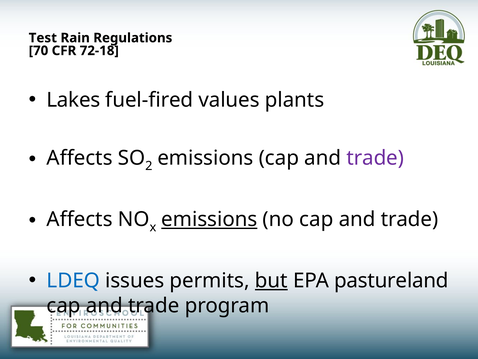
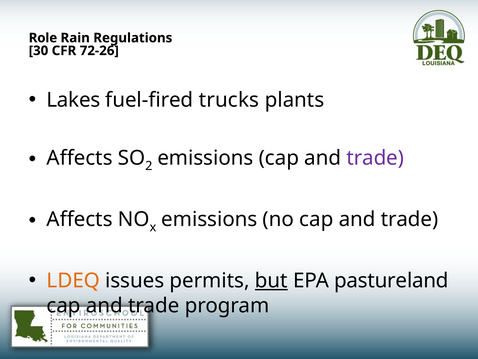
Test: Test -> Role (43, 38)
70: 70 -> 30 (38, 51)
72-18: 72-18 -> 72-26 (99, 51)
values: values -> trucks (229, 100)
emissions underline: present -> none (209, 219)
LDEQ colour: blue -> orange (73, 280)
